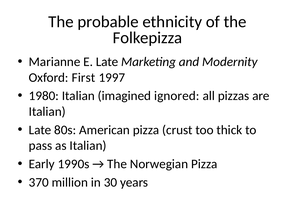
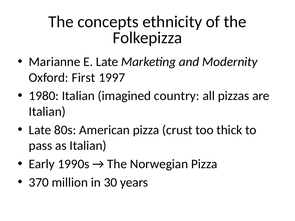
probable: probable -> concepts (108, 22)
ignored: ignored -> country (177, 96)
